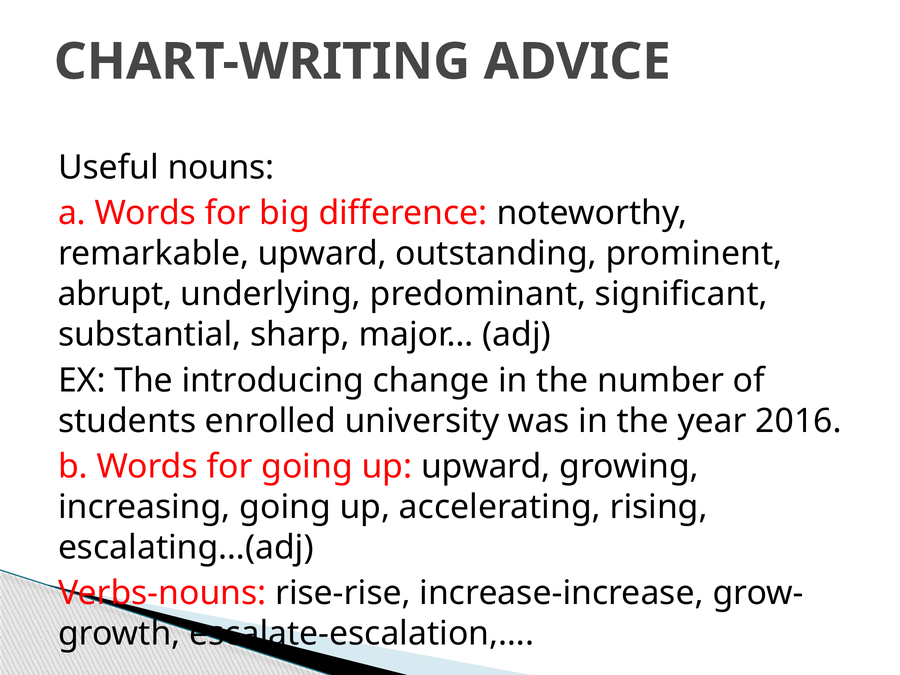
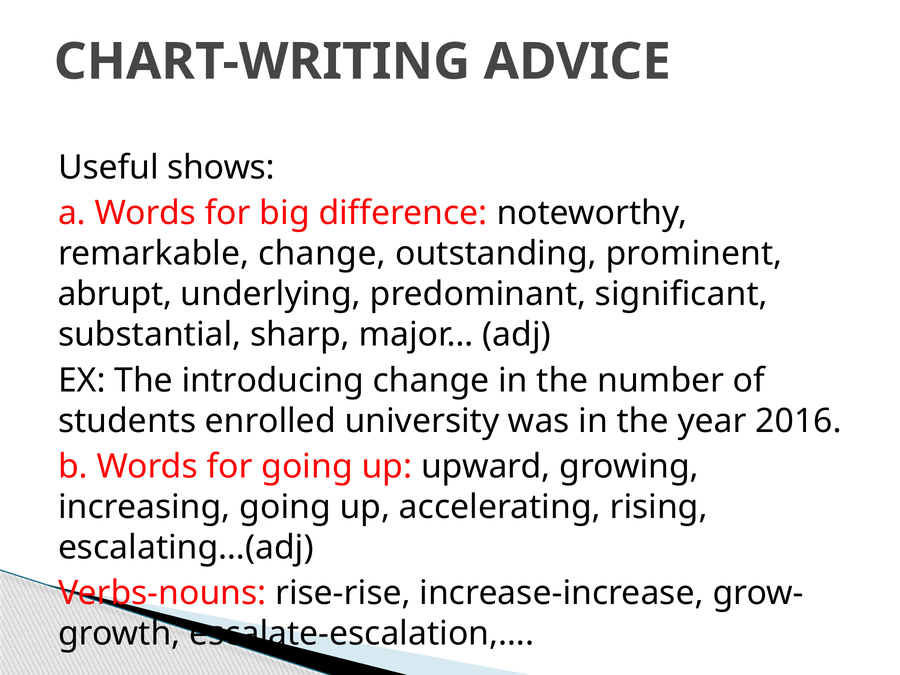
nouns: nouns -> shows (221, 168)
remarkable upward: upward -> change (322, 254)
